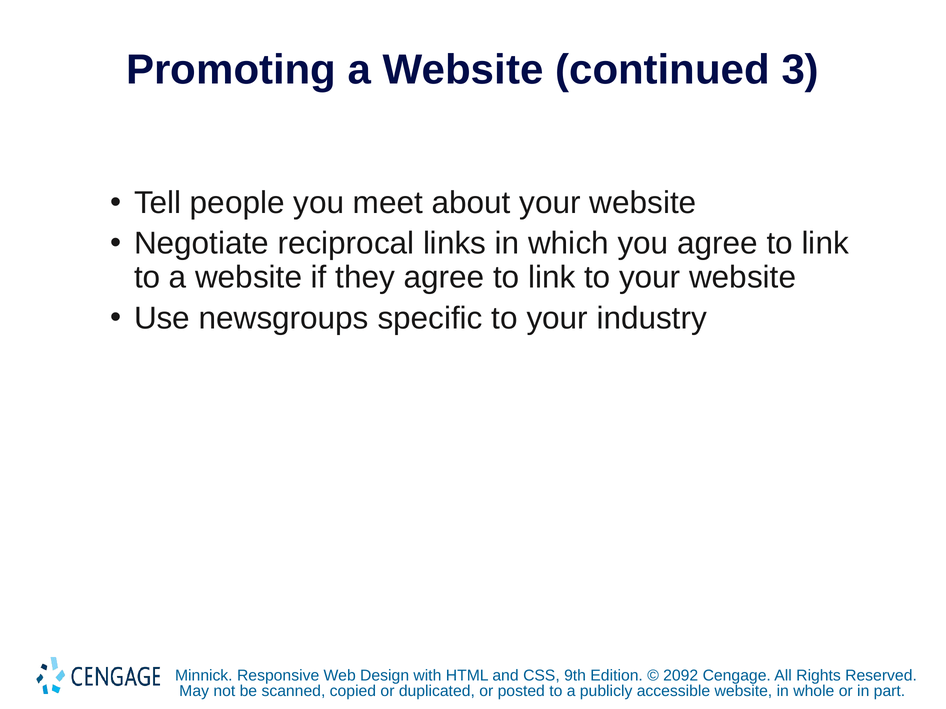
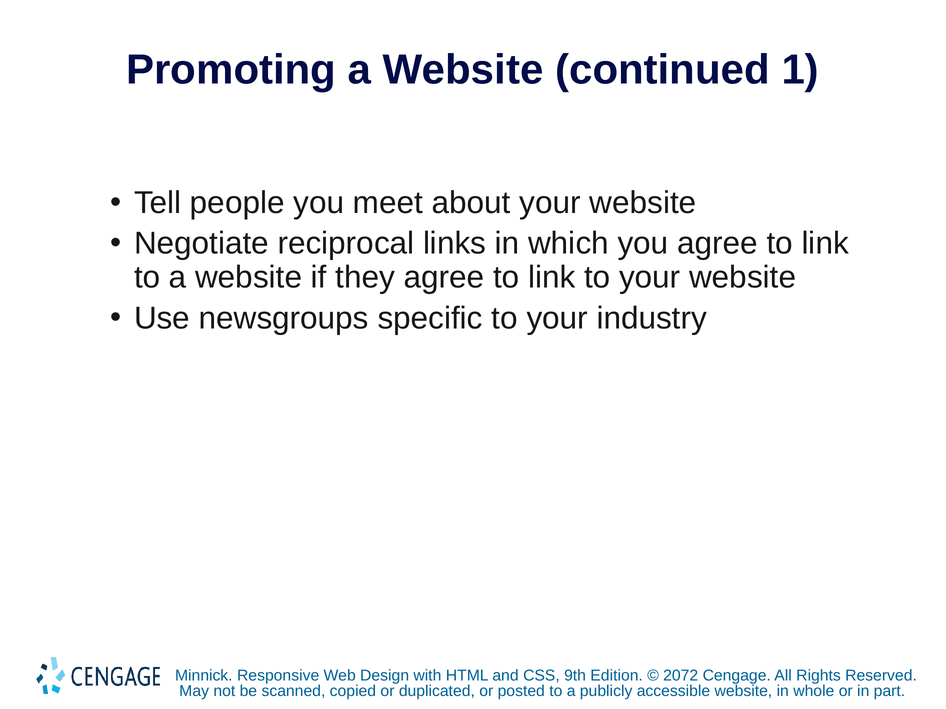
3: 3 -> 1 (800, 70)
2092: 2092 -> 2072 (681, 676)
